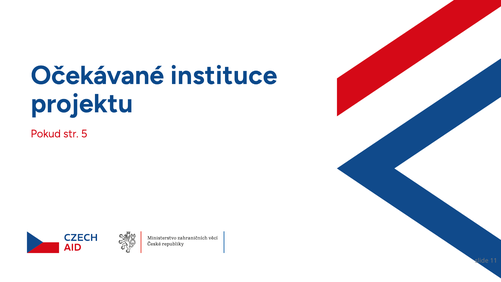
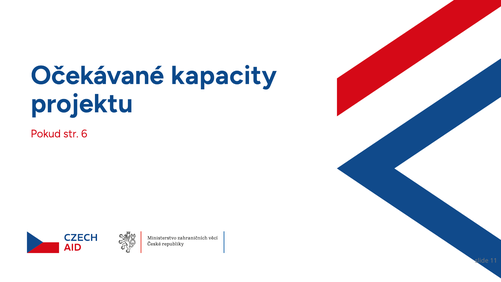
instituce: instituce -> kapacity (224, 75)
5: 5 -> 6 (84, 134)
